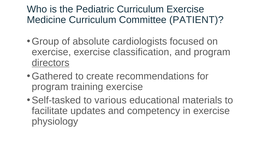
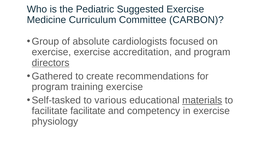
Pediatric Curriculum: Curriculum -> Suggested (140, 9)
PATIENT: PATIENT -> CARBON (196, 20)
classification: classification -> accreditation (142, 52)
materials underline: none -> present (202, 100)
facilitate updates: updates -> facilitate (88, 110)
